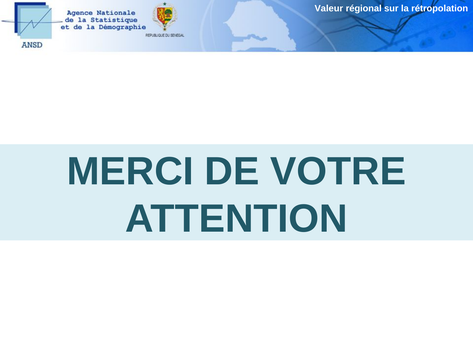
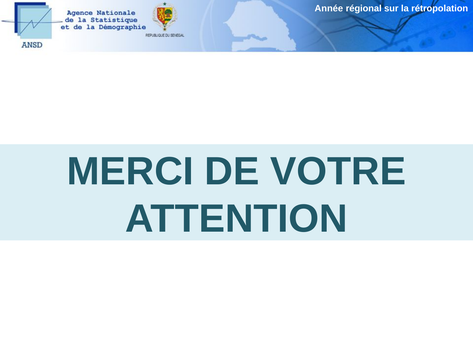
Valeur: Valeur -> Année (329, 8)
